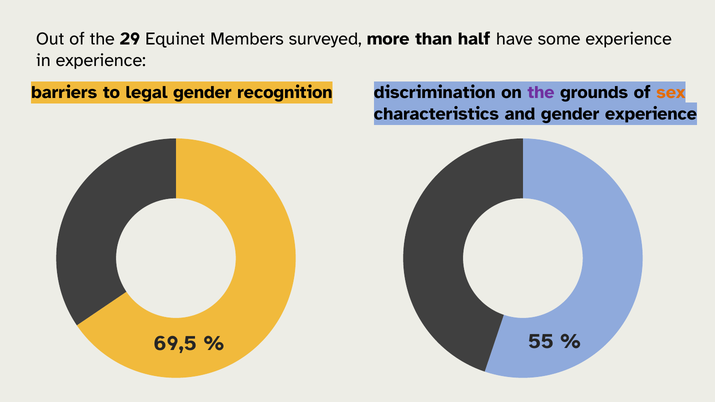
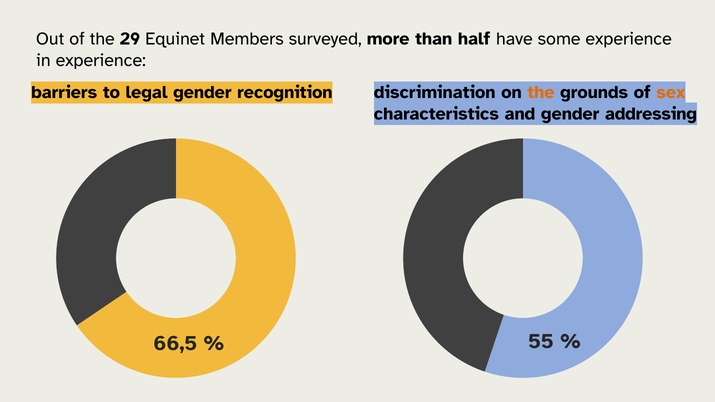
the colour: purple -> orange (541, 92)
gender experience: experience -> addressing (651, 114)
69,5: 69,5 -> 66,5 (175, 343)
